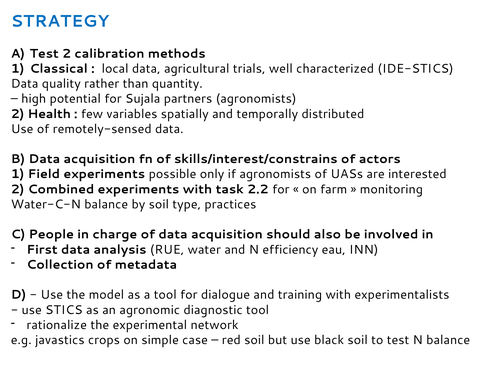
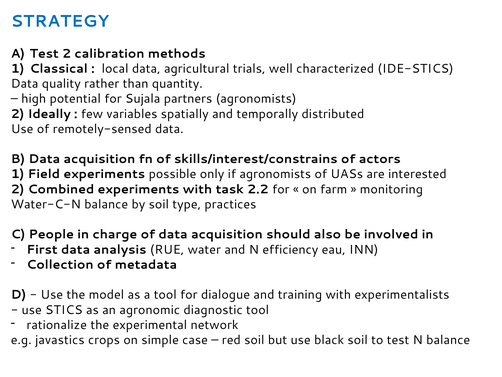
Health: Health -> Ideally (49, 114)
